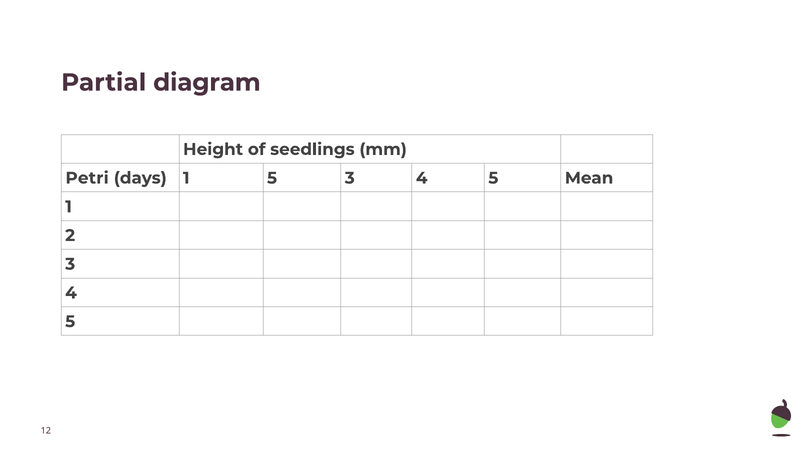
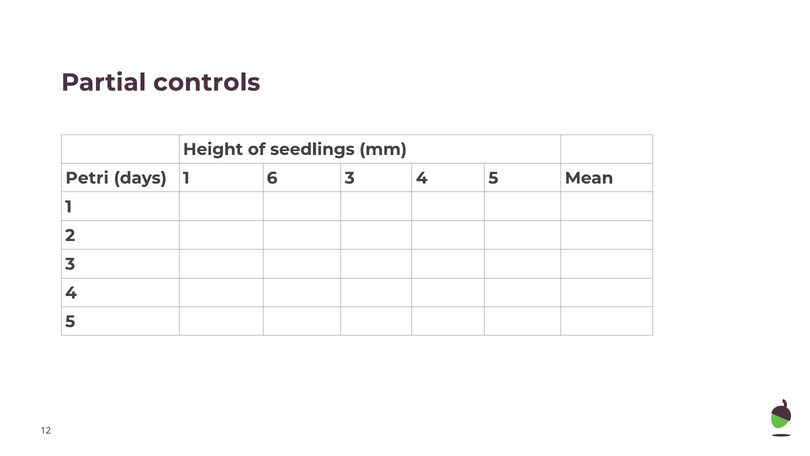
diagram: diagram -> controls (207, 82)
1 5: 5 -> 6 (272, 178)
